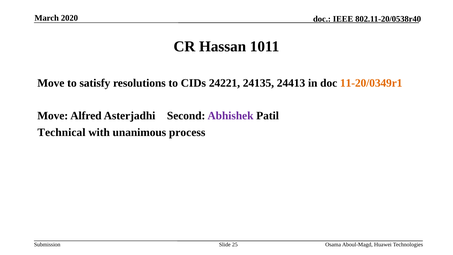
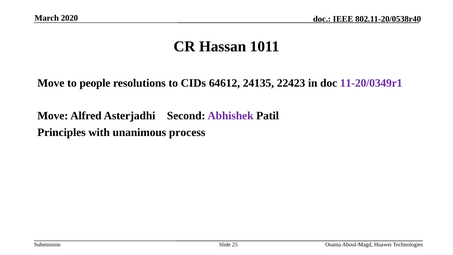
satisfy: satisfy -> people (95, 83)
24221: 24221 -> 64612 (224, 83)
24413: 24413 -> 22423 (291, 83)
11-20/0349r1 colour: orange -> purple (371, 83)
Technical: Technical -> Principles (62, 132)
